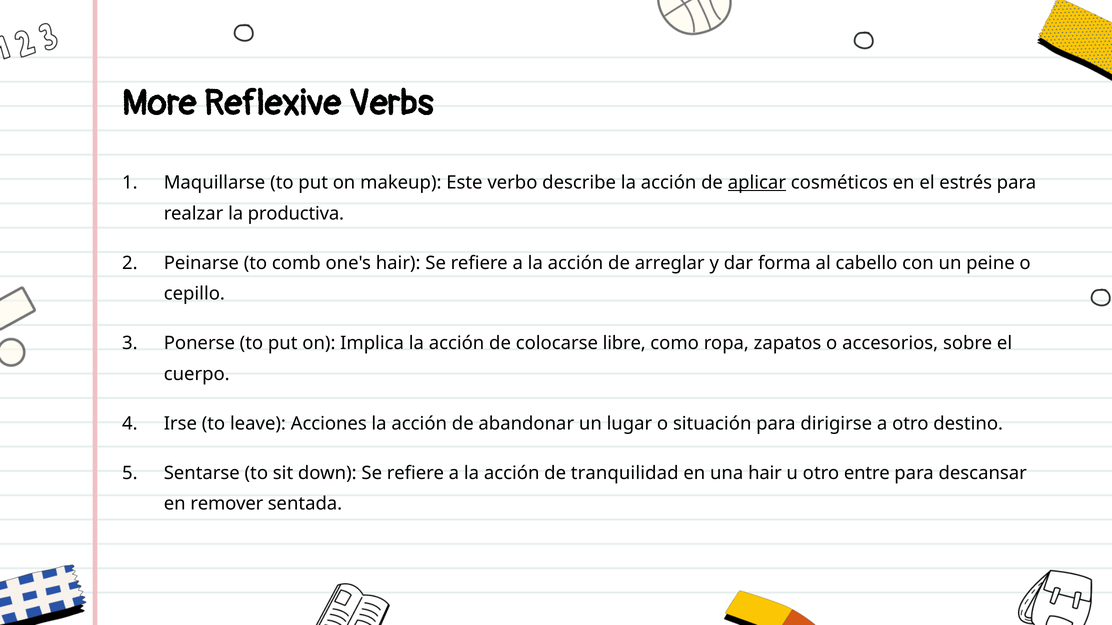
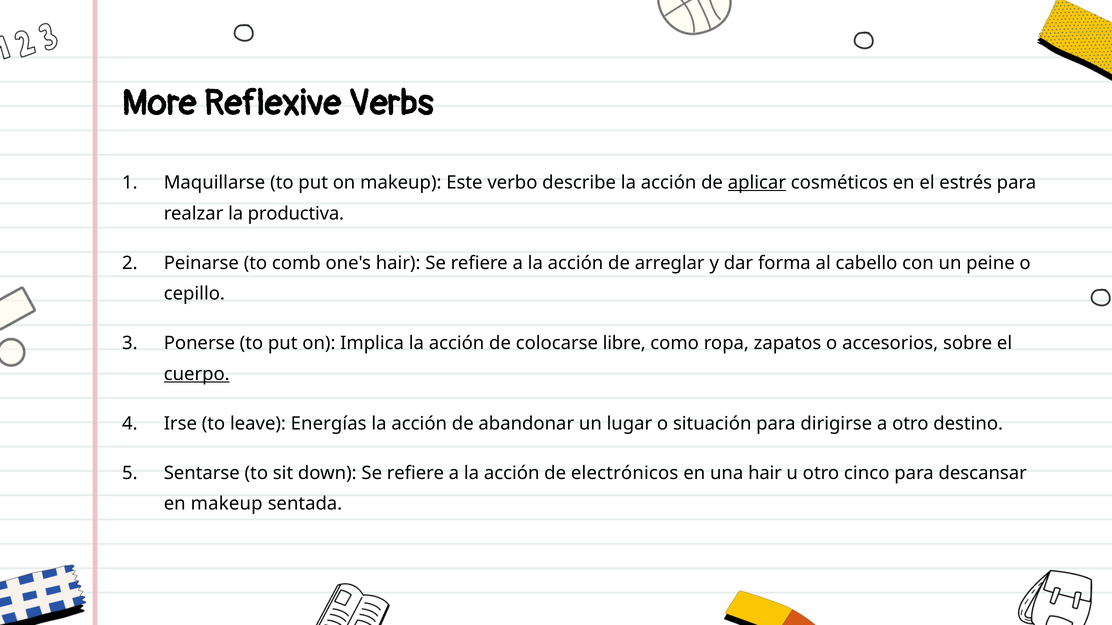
cuerpo underline: none -> present (197, 374)
Acciones: Acciones -> Energías (329, 424)
tranquilidad: tranquilidad -> electrónicos (625, 473)
entre: entre -> cinco (867, 473)
en remover: remover -> makeup (227, 504)
